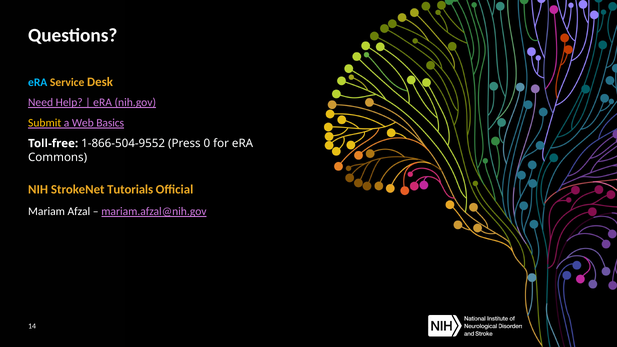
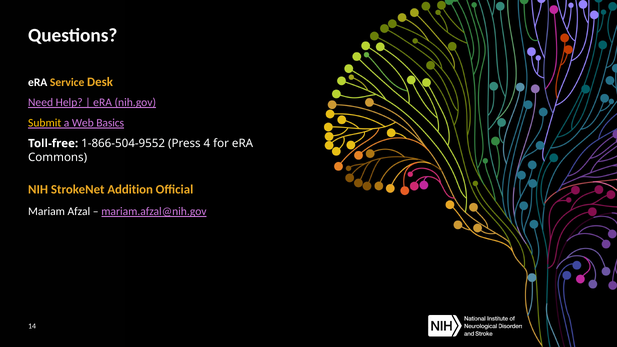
eRA colour: light blue -> white (38, 82)
0: 0 -> 4 (207, 143)
Tutorials: Tutorials -> Addition (130, 190)
